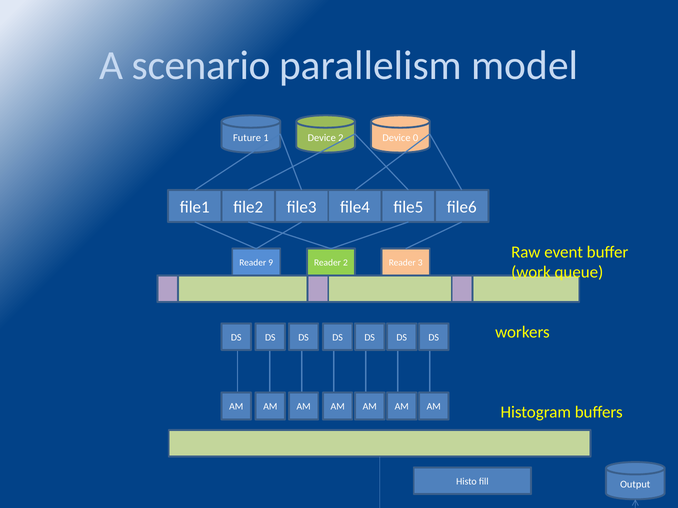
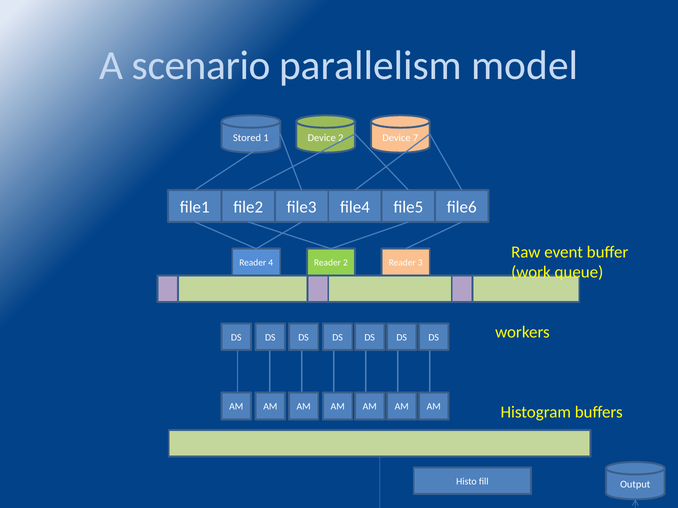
Future: Future -> Stored (247, 138)
0: 0 -> 7 (416, 138)
9: 9 -> 4 (271, 263)
